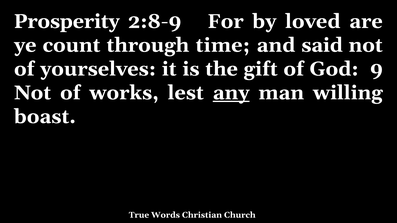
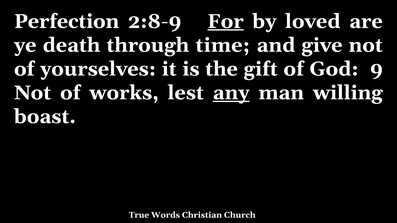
Prosperity: Prosperity -> Perfection (67, 21)
For underline: none -> present (226, 21)
count: count -> death (71, 45)
said: said -> give (322, 45)
